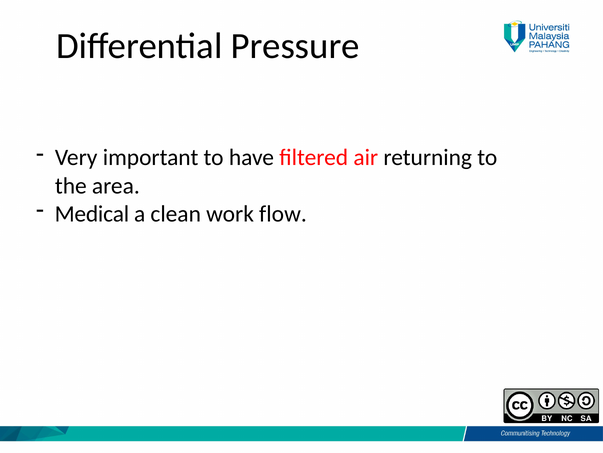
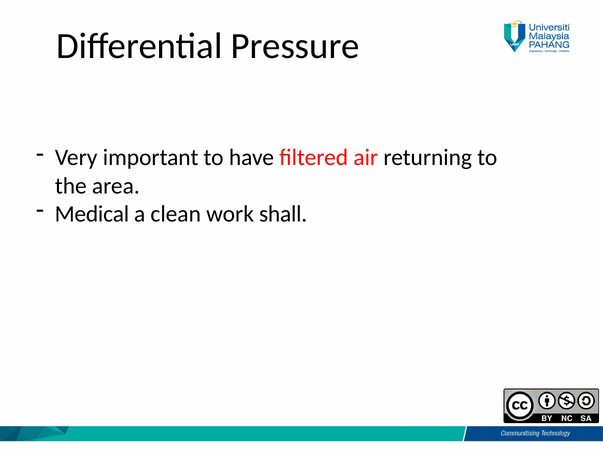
flow: flow -> shall (283, 214)
